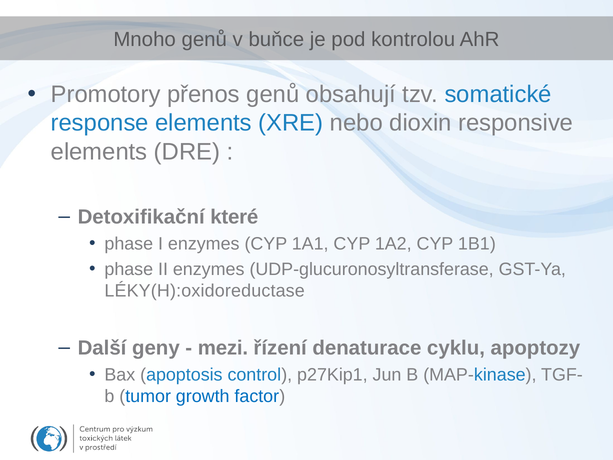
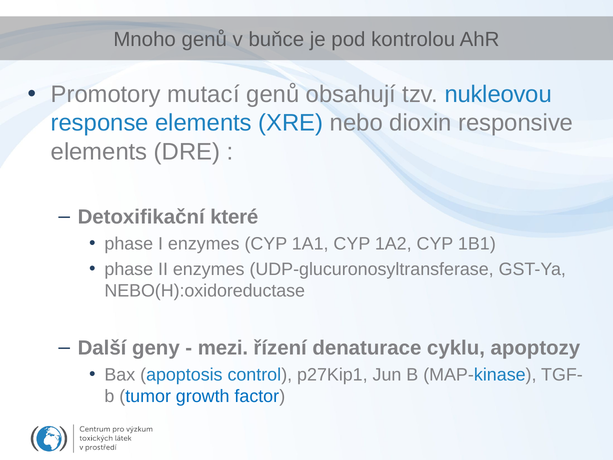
přenos: přenos -> mutací (203, 94)
somatické: somatické -> nukleovou (498, 94)
LÉKY(H):oxidoreductase: LÉKY(H):oxidoreductase -> NEBO(H):oxidoreductase (205, 291)
